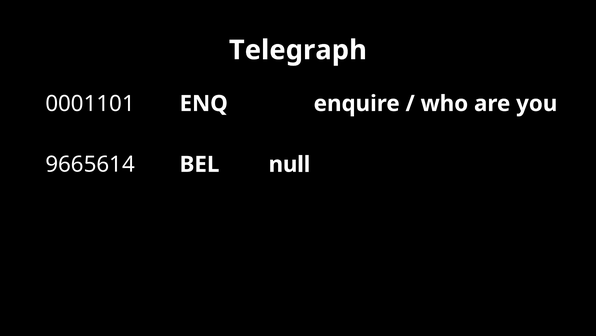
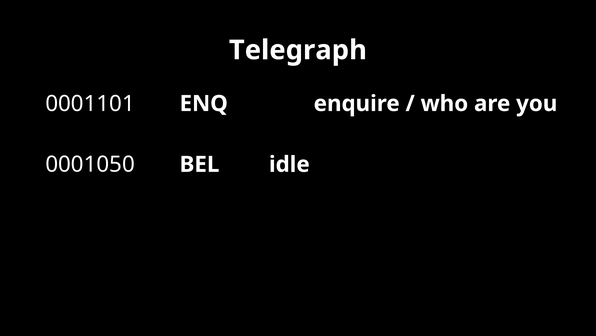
9665614: 9665614 -> 0001050 (90, 164)
null: null -> idle (289, 164)
